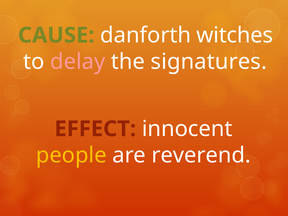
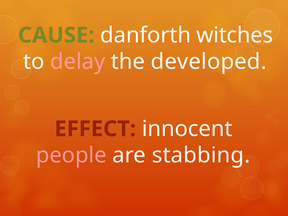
signatures: signatures -> developed (209, 62)
people colour: yellow -> pink (71, 155)
reverend: reverend -> stabbing (201, 155)
